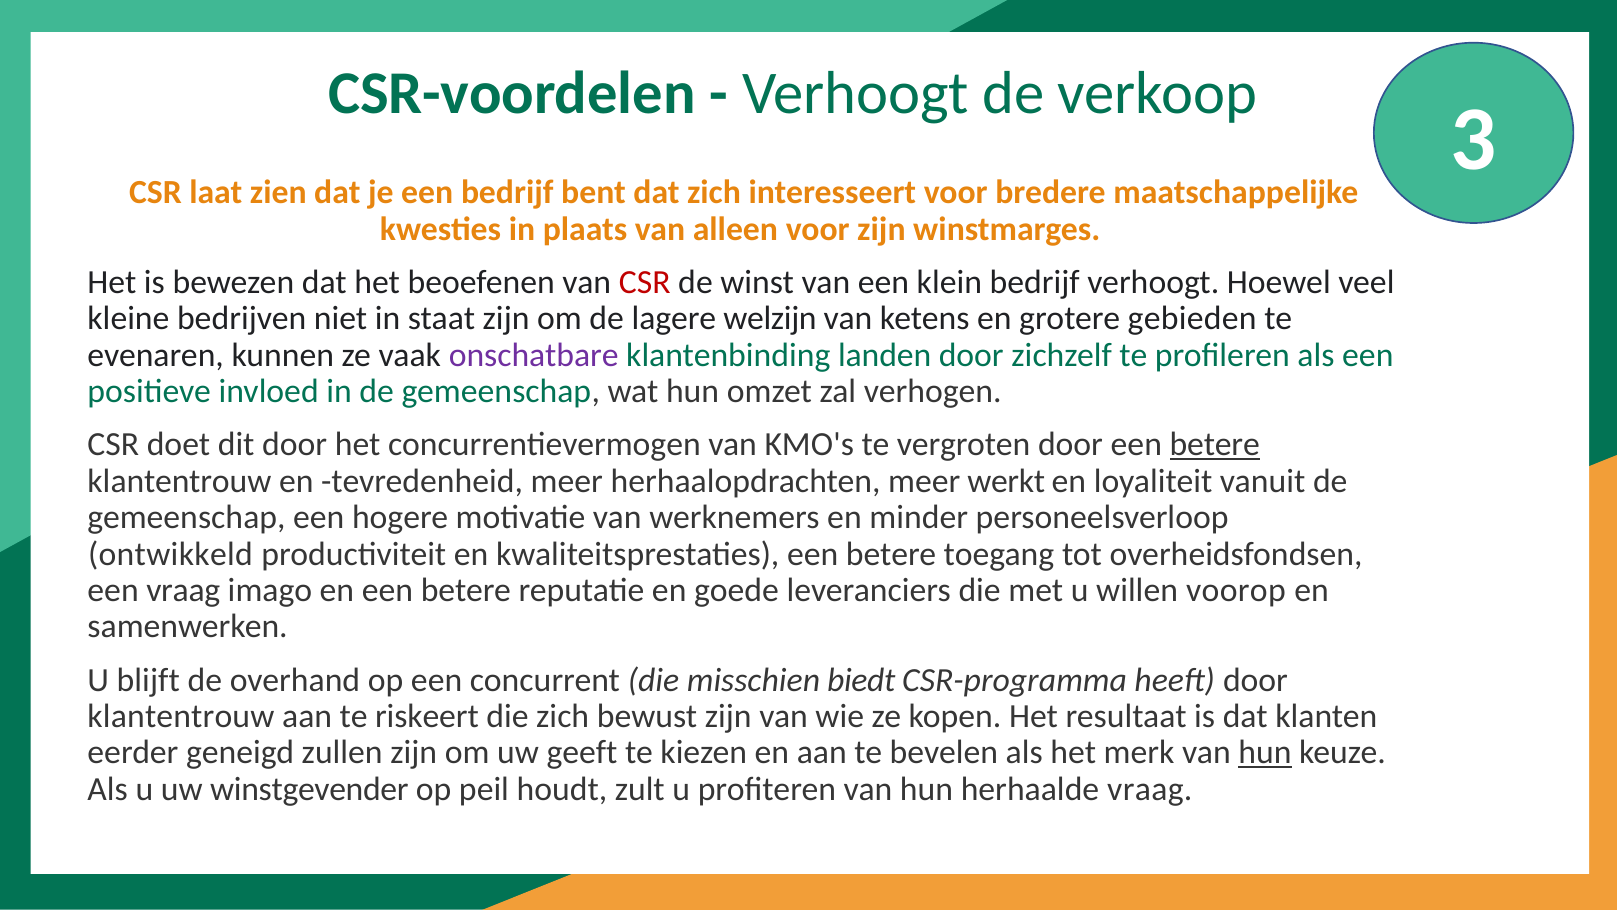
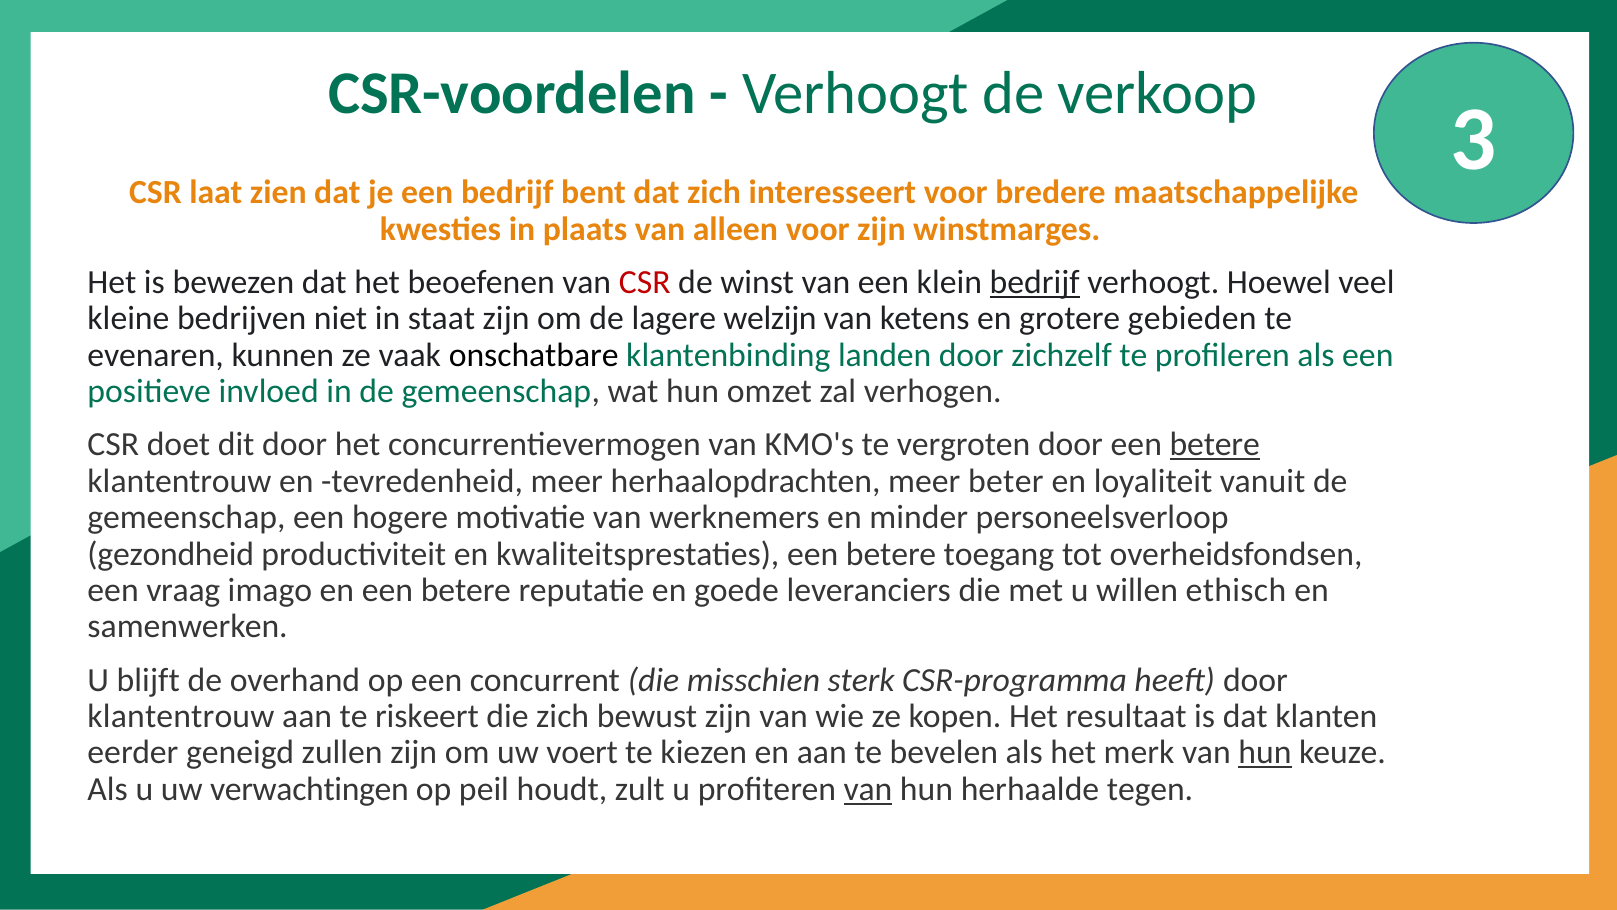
bedrijf underline: none -> present (1035, 282)
onschatbare colour: purple -> black (534, 355)
werkt: werkt -> beter (1006, 481)
ontwikkeld: ontwikkeld -> gezondheid (171, 554)
voorop: voorop -> ethisch (1236, 590)
biedt: biedt -> sterk (861, 680)
geeft: geeft -> voert (582, 752)
winstgevender: winstgevender -> verwachtingen (309, 789)
van underline: none -> present (868, 789)
herhaalde vraag: vraag -> tegen (1150, 789)
